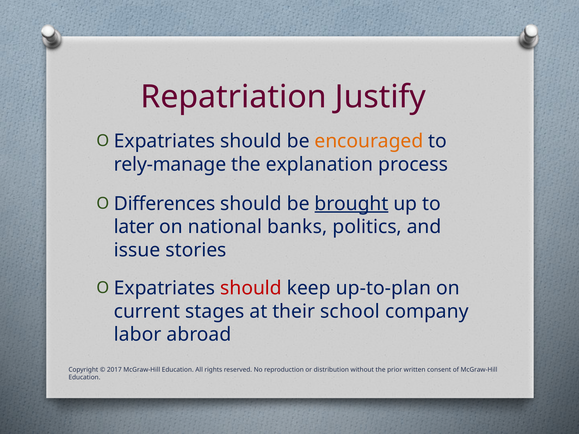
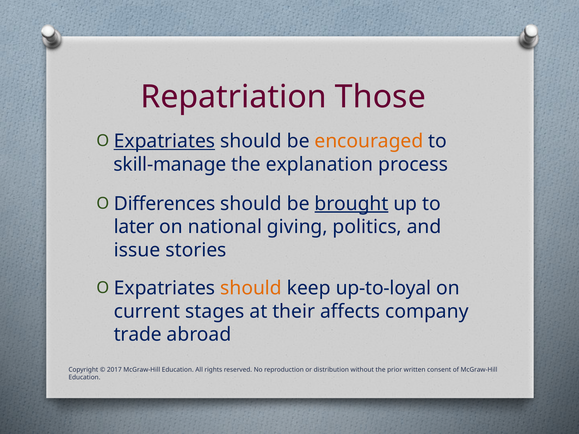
Justify: Justify -> Those (380, 97)
Expatriates underline: none -> present (164, 141)
rely-manage: rely-manage -> skill-manage (170, 164)
banks: banks -> giving (297, 227)
should colour: red -> orange (251, 288)
up-to-plan: up-to-plan -> up-to-loyal (383, 288)
school: school -> affects (350, 312)
labor: labor -> trade (138, 335)
